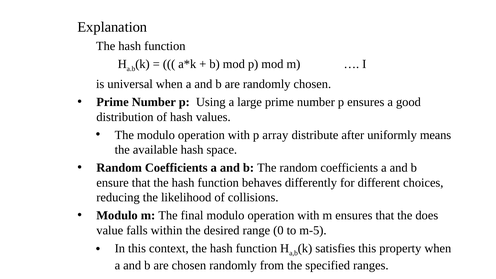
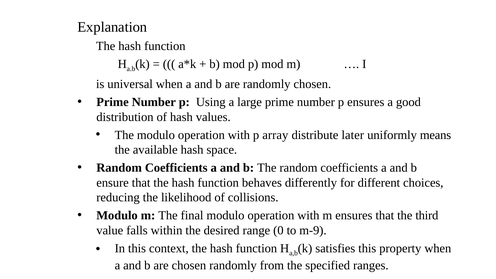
after: after -> later (353, 135)
does: does -> third (427, 216)
m-5: m-5 -> m-9 (313, 230)
